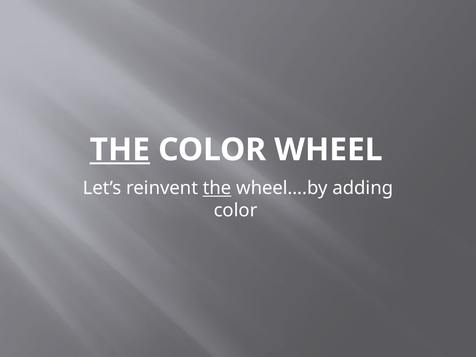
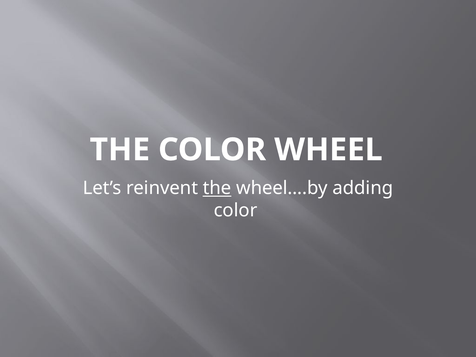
THE underline: present -> none (120, 150)
